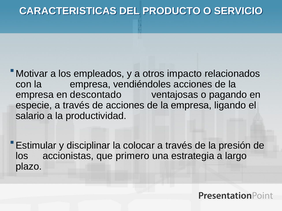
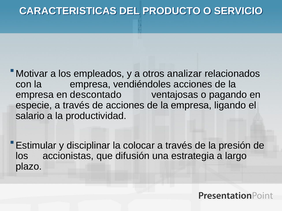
impacto: impacto -> analizar (184, 74)
primero: primero -> difusión (133, 156)
